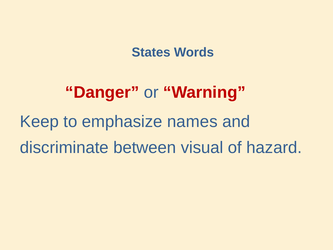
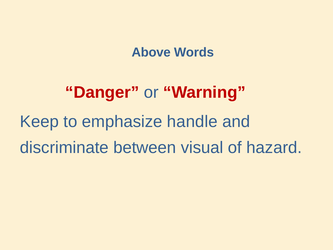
States: States -> Above (151, 52)
names: names -> handle (192, 121)
